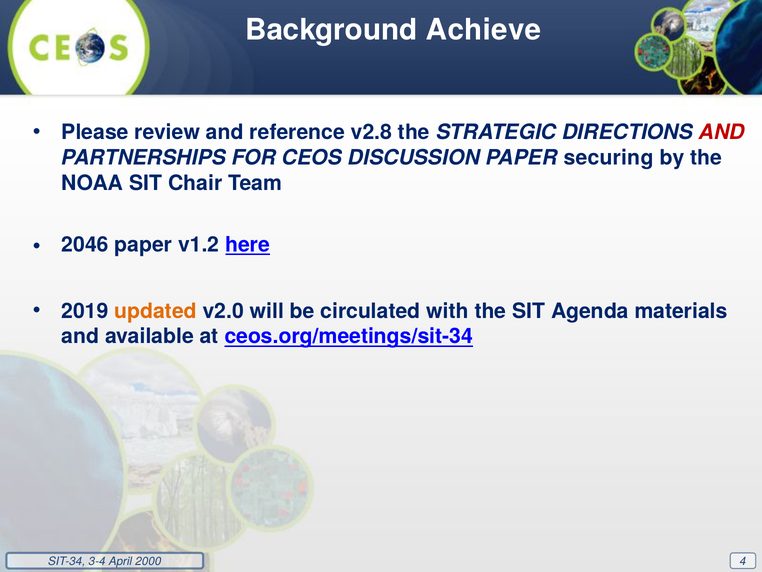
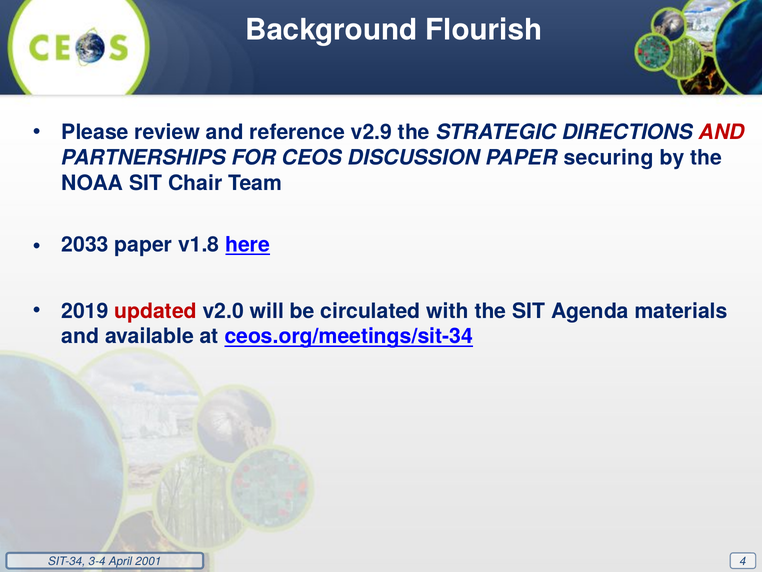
Achieve: Achieve -> Flourish (484, 30)
v2.8: v2.8 -> v2.9 (371, 132)
2046: 2046 -> 2033 (85, 244)
v1.2: v1.2 -> v1.8 (199, 244)
updated colour: orange -> red (156, 311)
2000: 2000 -> 2001 (148, 561)
